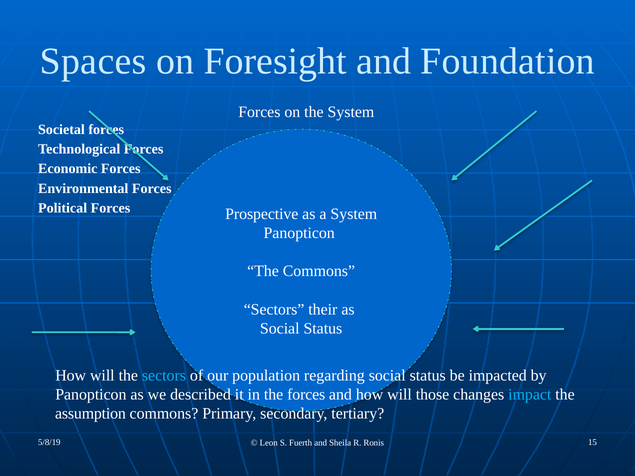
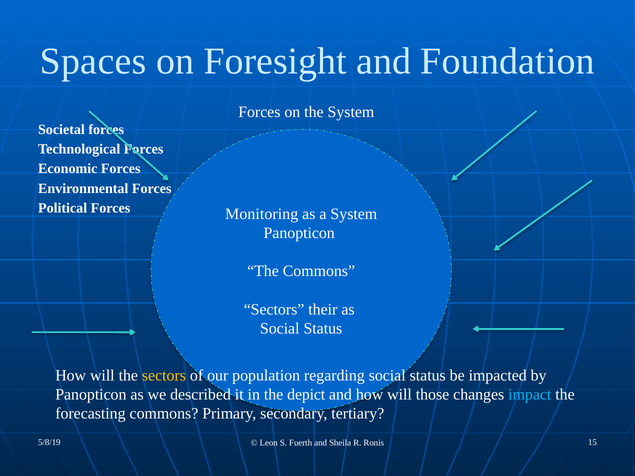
Prospective: Prospective -> Monitoring (262, 214)
sectors colour: light blue -> yellow (164, 375)
the forces: forces -> depict (306, 395)
assumption: assumption -> forecasting (90, 414)
